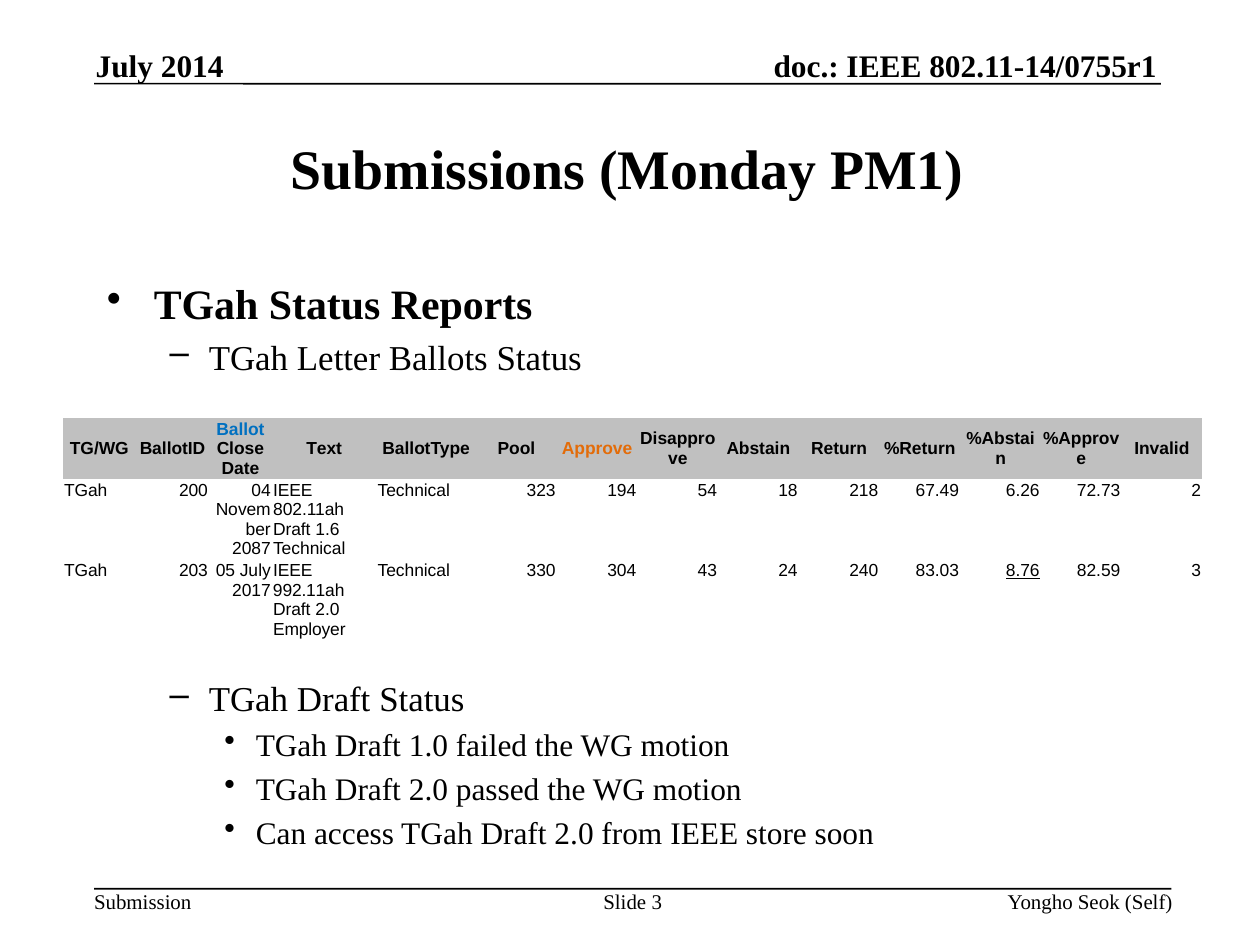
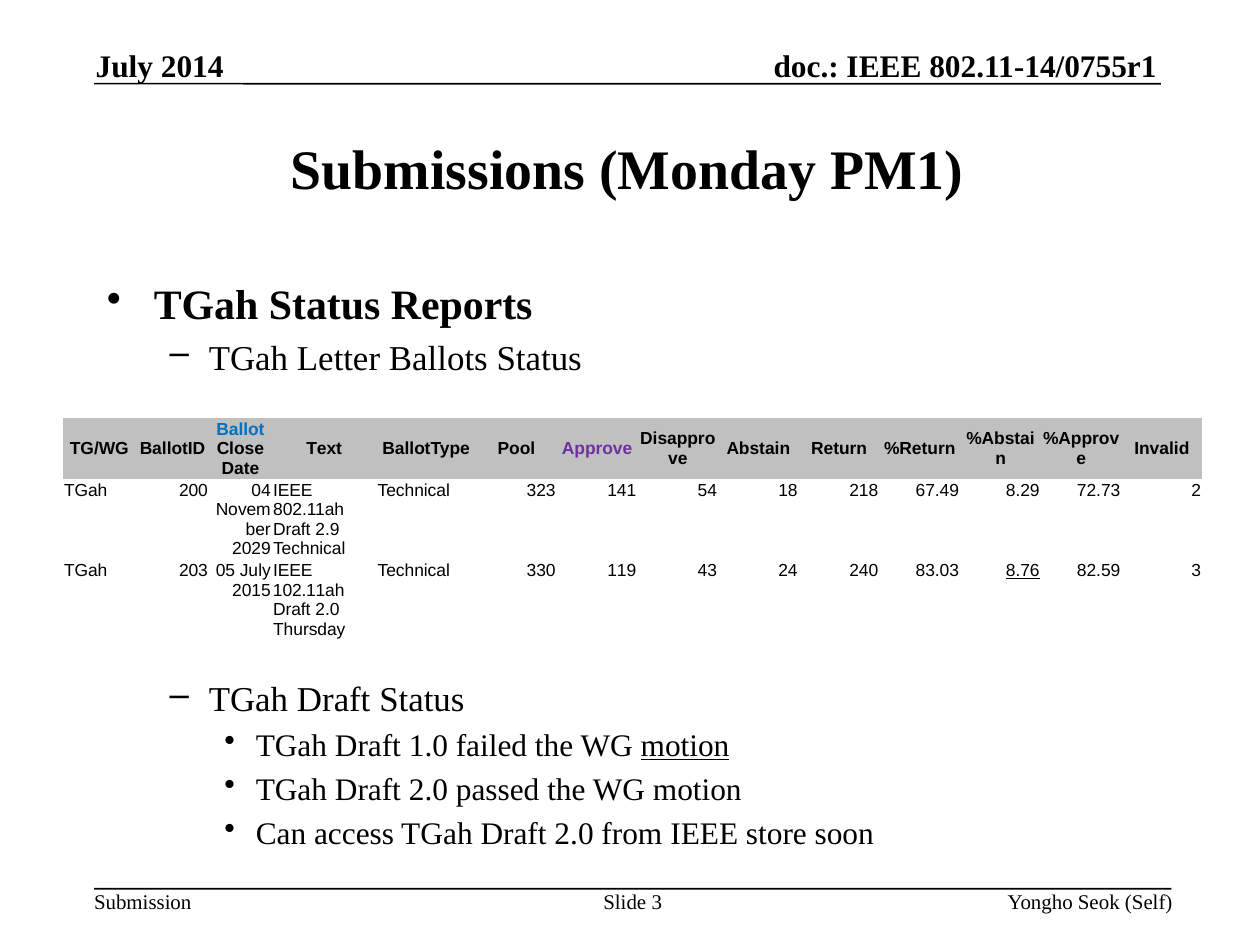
Approve colour: orange -> purple (597, 449)
194: 194 -> 141 (622, 491)
6.26: 6.26 -> 8.29 (1023, 491)
1.6: 1.6 -> 2.9 (328, 530)
2087: 2087 -> 2029 (251, 549)
304: 304 -> 119 (622, 571)
2017: 2017 -> 2015 (251, 591)
992.11ah: 992.11ah -> 102.11ah (309, 591)
Employer: Employer -> Thursday (309, 630)
motion underline: none -> present (685, 746)
